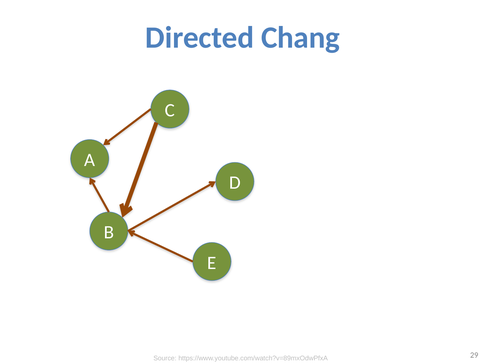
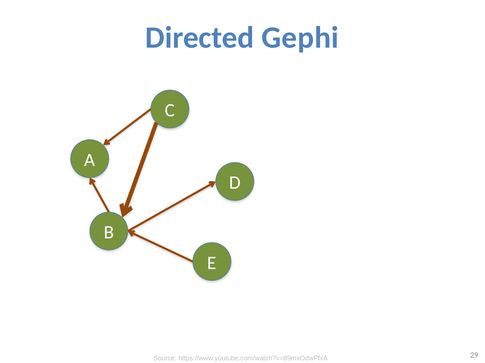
Chang: Chang -> Gephi (300, 38)
